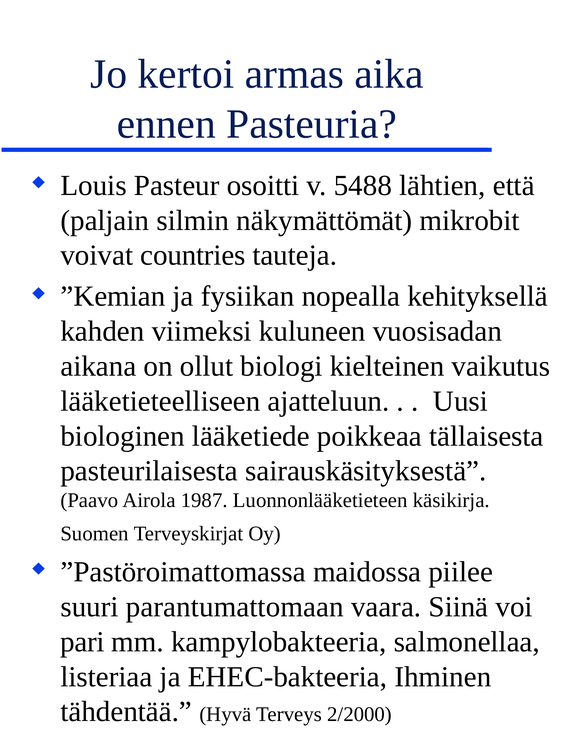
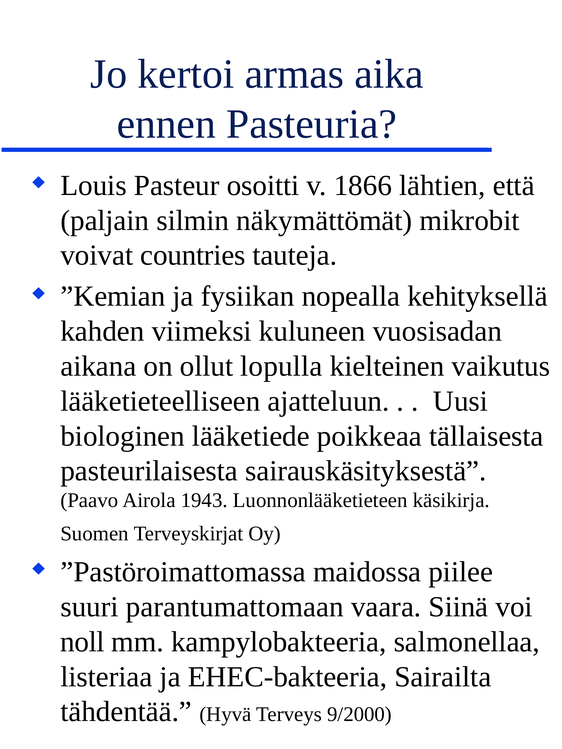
5488: 5488 -> 1866 (363, 186)
biologi: biologi -> lopulla (281, 366)
1987: 1987 -> 1943 (204, 501)
pari: pari -> noll (82, 642)
Ihminen: Ihminen -> Sairailta (443, 677)
2/2000: 2/2000 -> 9/2000 (360, 715)
